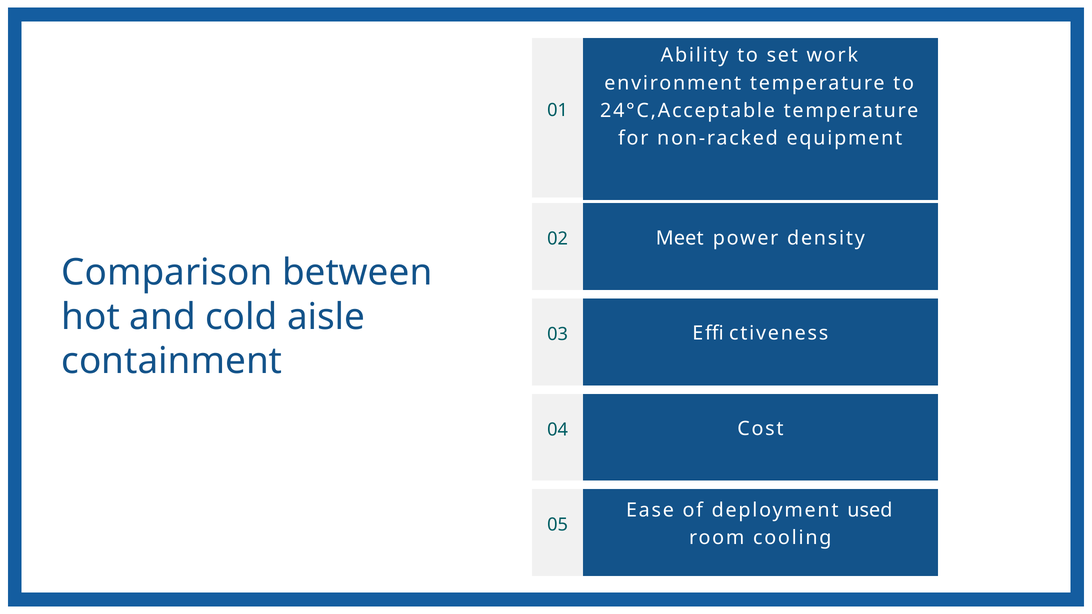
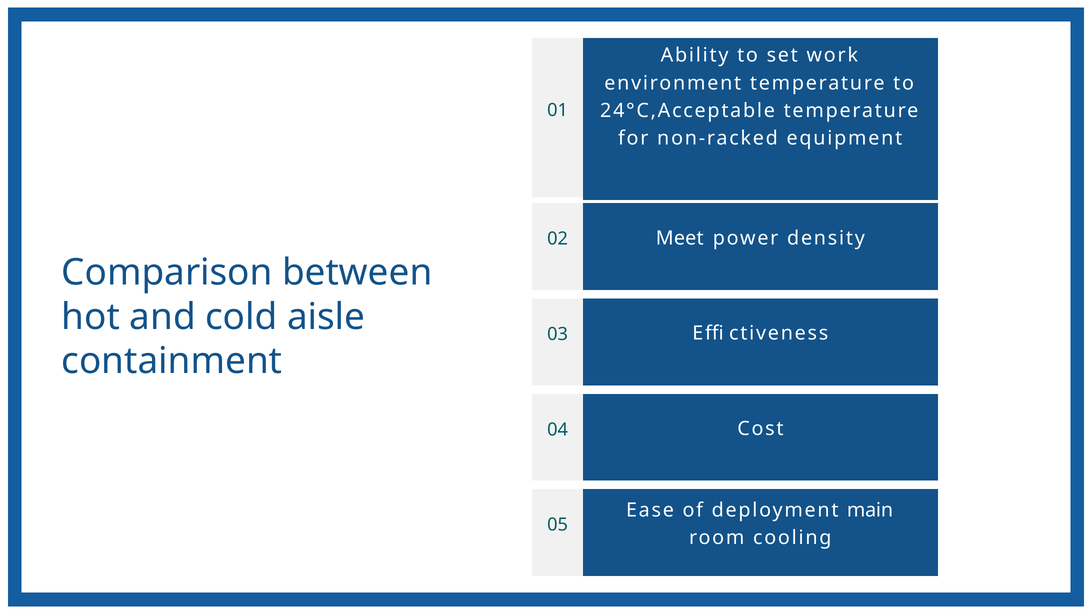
used: used -> main (870, 510)
